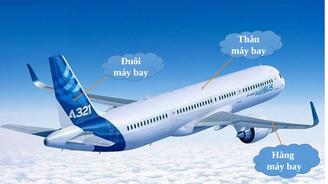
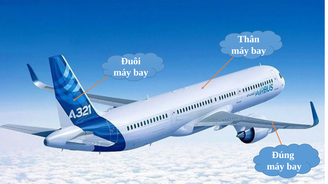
Hằng: Hằng -> Đúng (283, 155)
